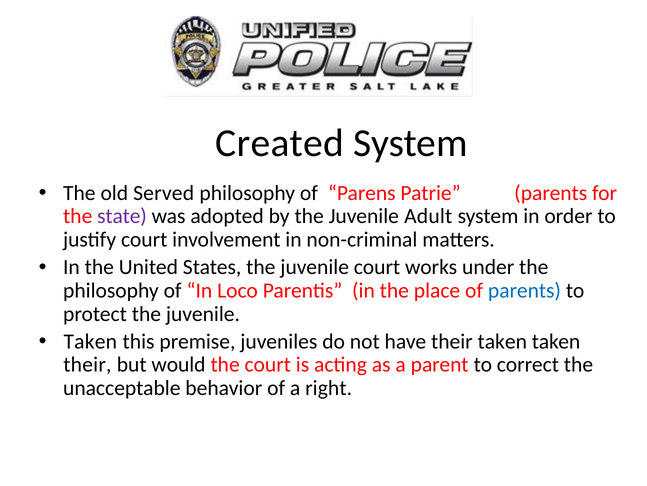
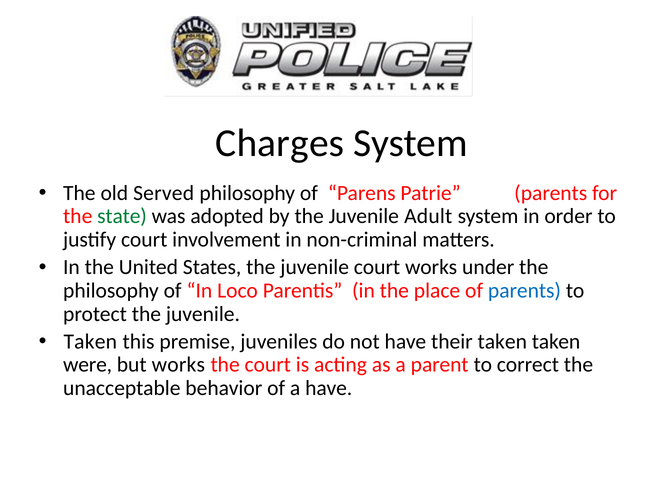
Created: Created -> Charges (280, 143)
state colour: purple -> green (122, 216)
their: their -> were (88, 364)
but would: would -> works (178, 364)
a right: right -> have (329, 388)
